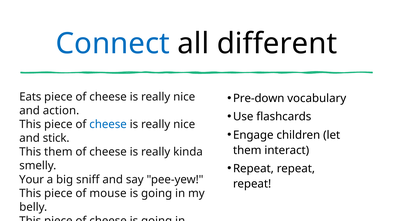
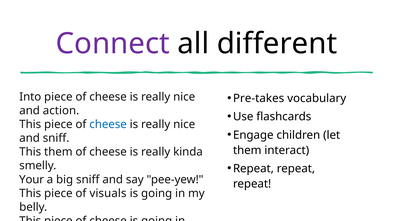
Connect colour: blue -> purple (113, 44)
Pre-down: Pre-down -> Pre-takes (259, 98)
Eats: Eats -> Into (30, 97)
and stick: stick -> sniff (56, 138)
mouse: mouse -> visuals (108, 193)
